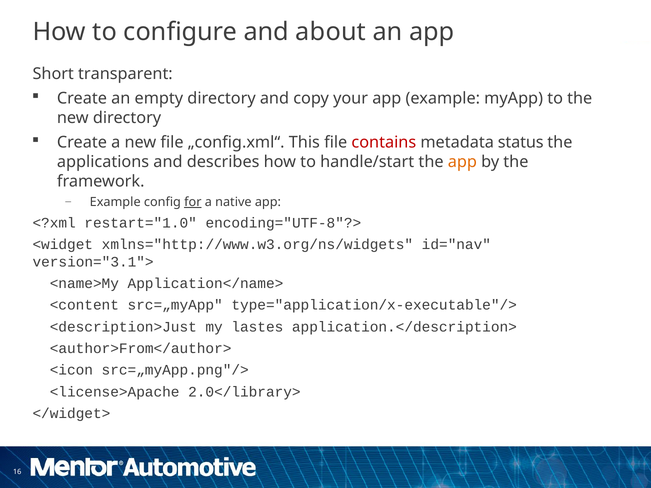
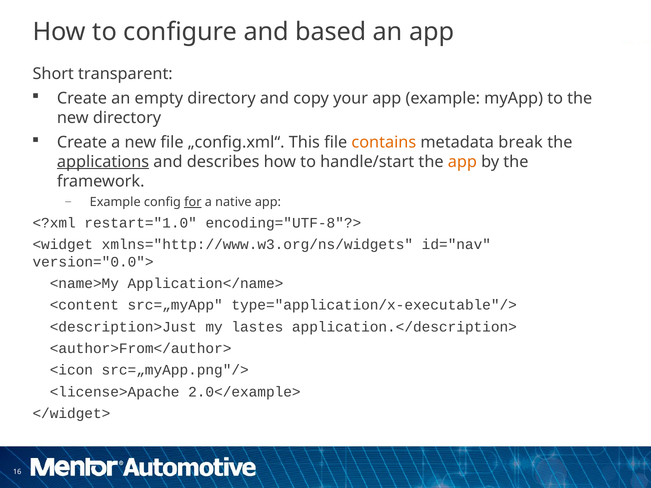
about: about -> based (331, 32)
contains colour: red -> orange (384, 142)
status: status -> break (521, 142)
applications underline: none -> present (103, 162)
version="3.1">: version="3.1"> -> version="0.0"> (93, 262)
2.0</library>: 2.0</library> -> 2.0</example> (244, 392)
